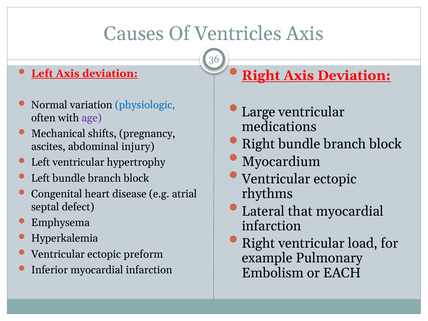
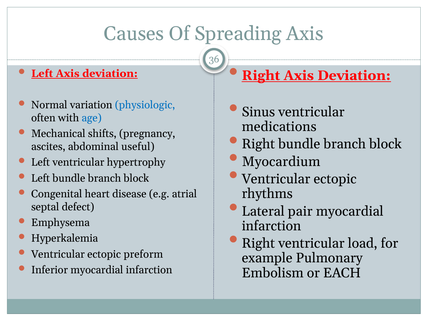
Ventricles: Ventricles -> Spreading (238, 34)
Large: Large -> Sinus (258, 112)
age colour: purple -> blue (92, 118)
injury: injury -> useful (138, 147)
that: that -> pair (300, 211)
